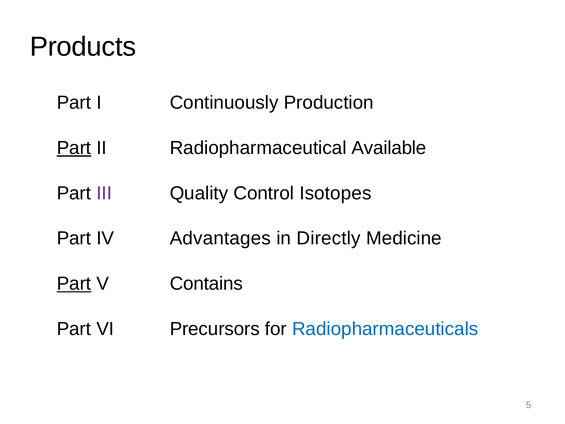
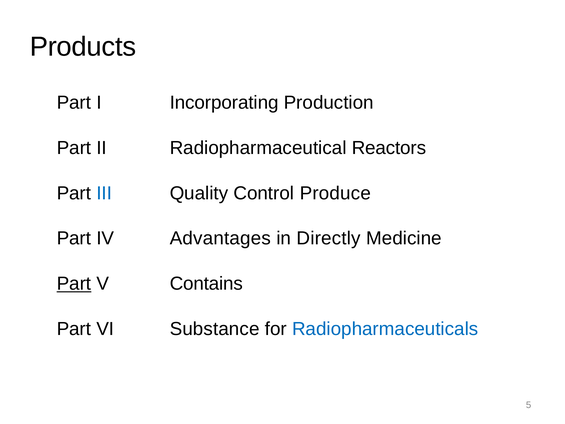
Continuously: Continuously -> Incorporating (224, 103)
Part underline: present -> none (74, 148)
Available: Available -> Reactors (389, 148)
III colour: purple -> blue (104, 193)
Isotopes: Isotopes -> Produce (335, 193)
Precursors: Precursors -> Substance (215, 329)
